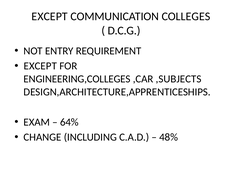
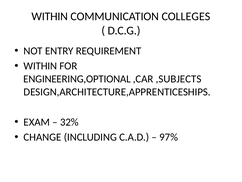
EXCEPT: EXCEPT -> WITHIN (50, 16)
EXCEPT: EXCEPT -> WITHIN (40, 66)
ENGINEERING,COLLEGES: ENGINEERING,COLLEGES -> ENGINEERING,OPTIONAL (77, 79)
64%: 64% -> 32% (69, 122)
48%: 48% -> 97% (169, 137)
